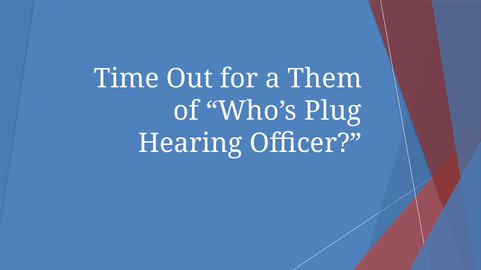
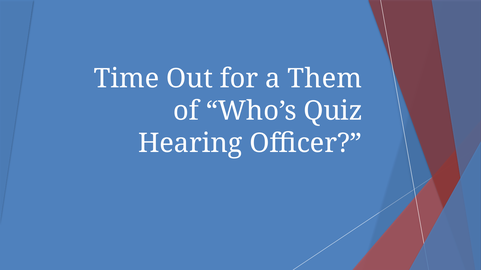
Plug: Plug -> Quiz (333, 111)
